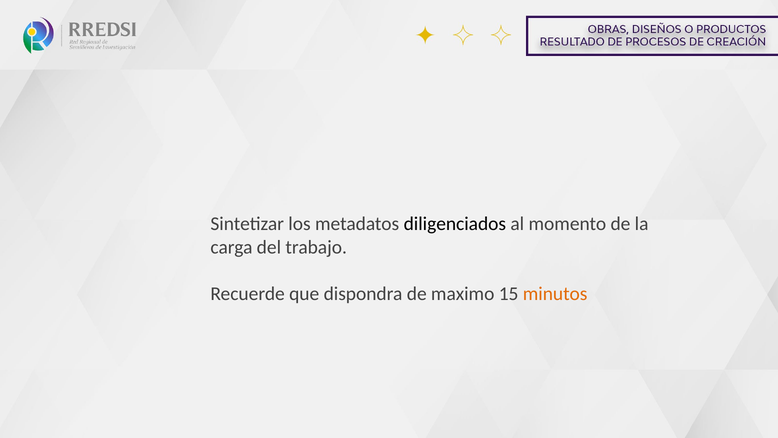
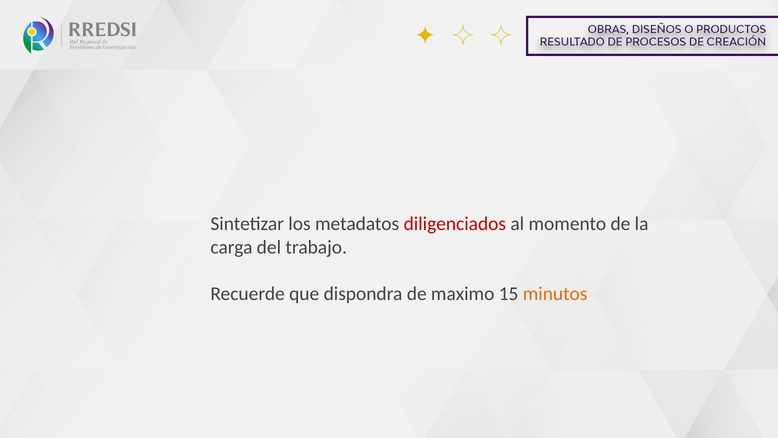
diligenciados colour: black -> red (455, 224)
